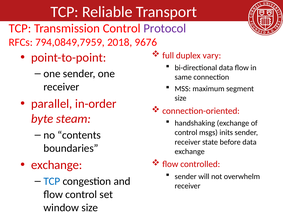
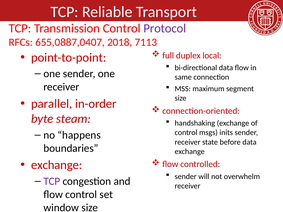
794,0849,7959: 794,0849,7959 -> 655,0887,0407 (70, 42)
9676: 9676 -> 7113 (146, 42)
vary: vary -> local (212, 56)
contents: contents -> happens (79, 135)
TCP colour: blue -> purple (52, 181)
